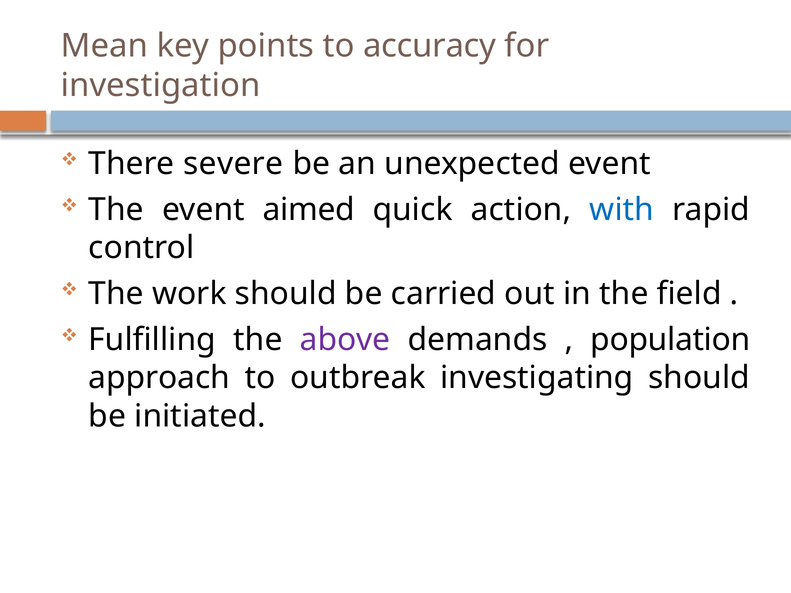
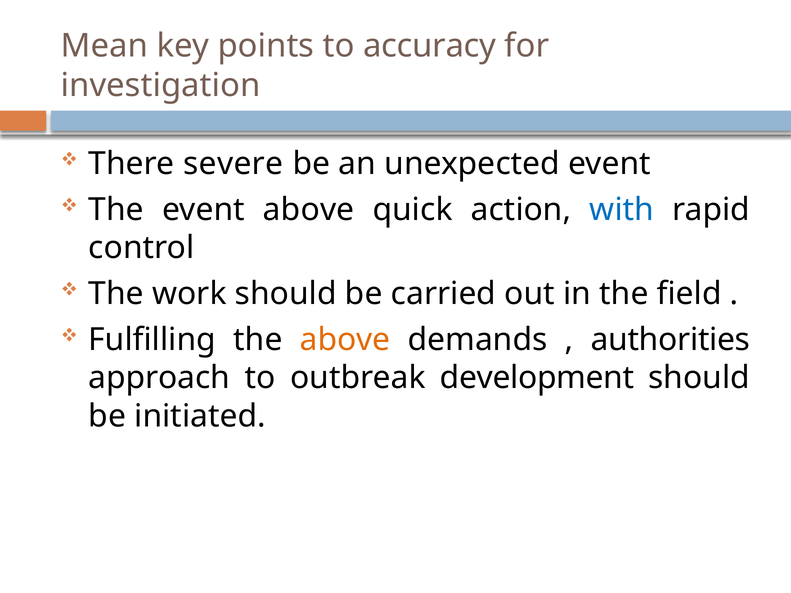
event aimed: aimed -> above (309, 210)
above colour: purple -> orange (345, 340)
population: population -> authorities (670, 340)
investigating: investigating -> development (537, 378)
